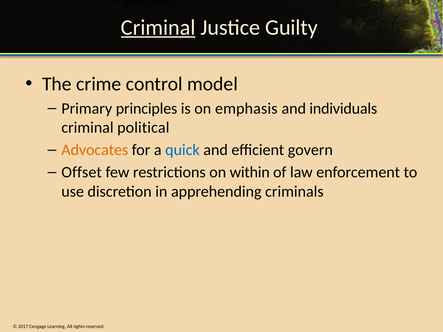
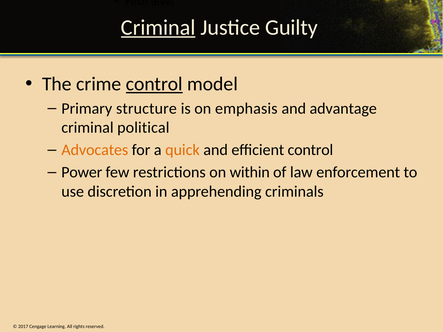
control underline: none -> present (154, 84)
principles: principles -> structure (146, 109)
individuals: individuals -> advantage (343, 109)
quick colour: blue -> orange (182, 150)
efficient govern: govern -> control (310, 150)
Offset: Offset -> Power (82, 172)
